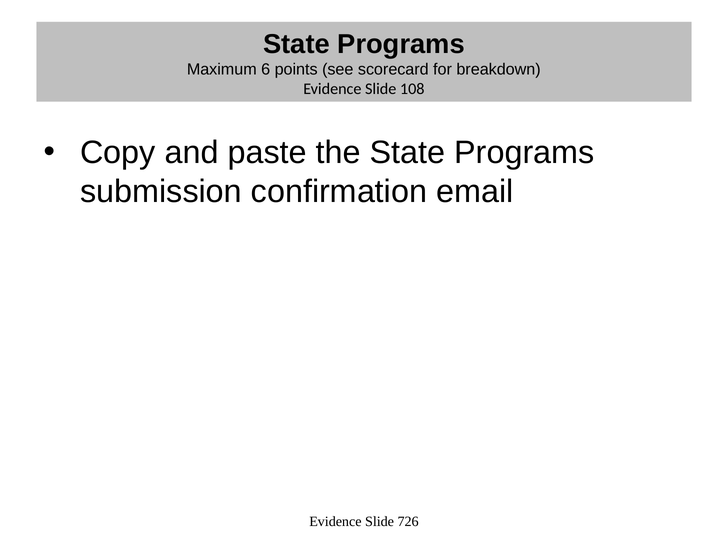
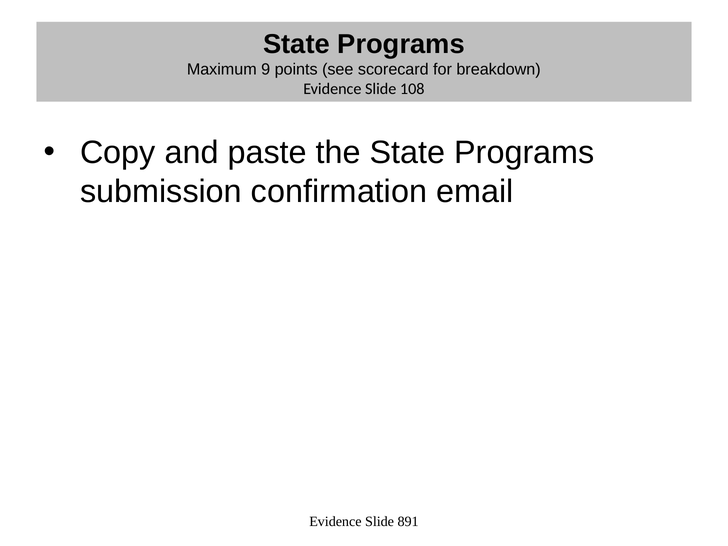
6: 6 -> 9 (266, 70)
726: 726 -> 891 (408, 522)
